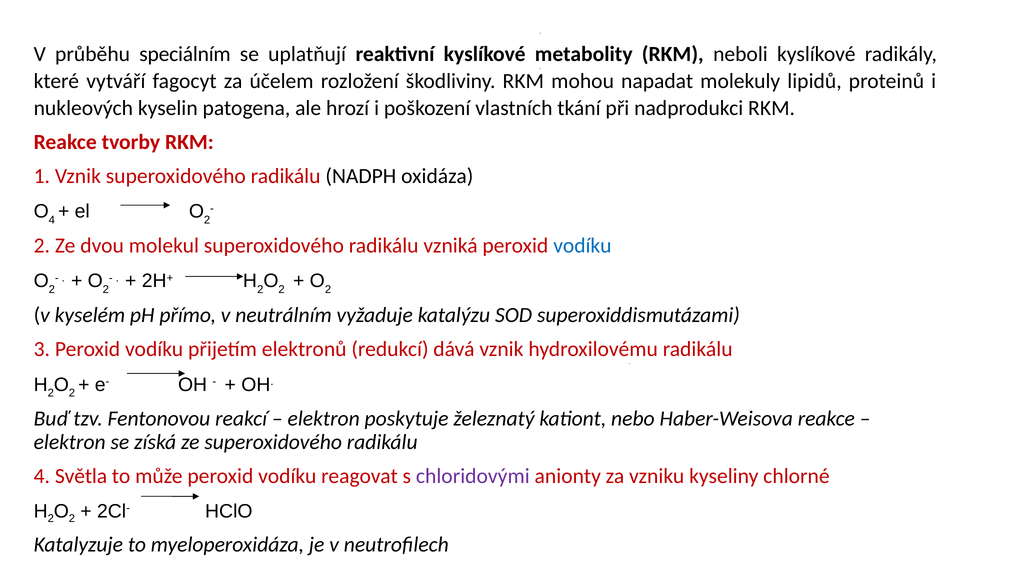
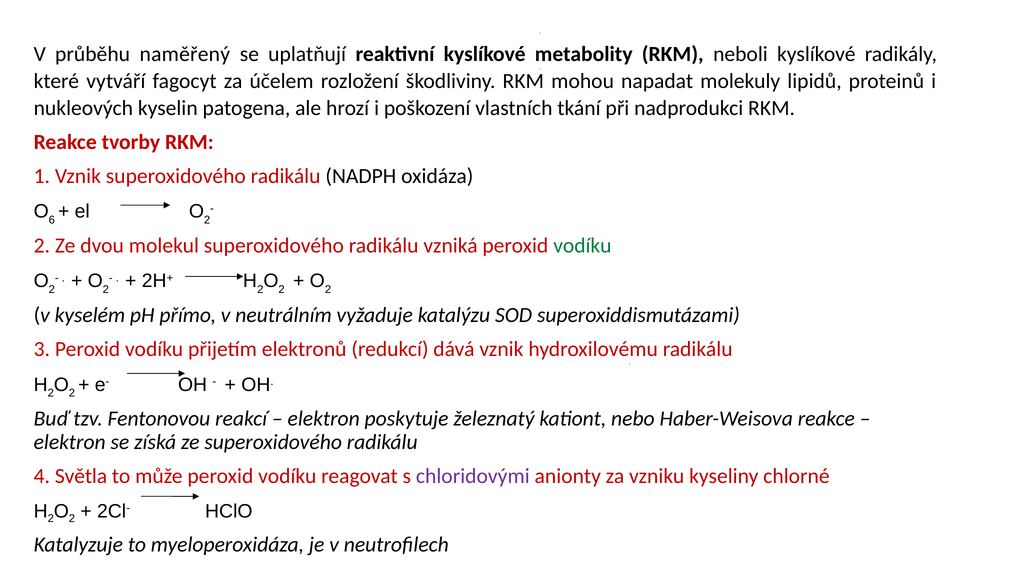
speciálním: speciálním -> naměřený (185, 54)
4: 4 -> 6 (52, 220)
vodíku colour: blue -> green (582, 246)
